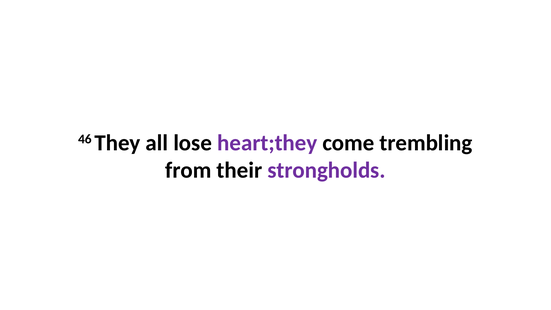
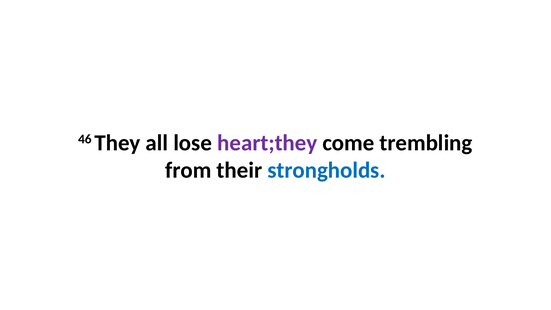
strongholds colour: purple -> blue (326, 170)
